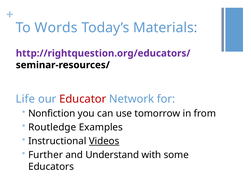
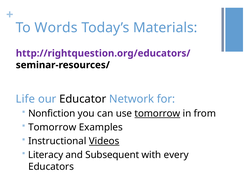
Educator colour: red -> black (83, 99)
tomorrow underline: none -> present (157, 114)
Routledge: Routledge -> Tomorrow (52, 127)
Further: Further -> Literacy (46, 155)
Understand: Understand -> Subsequent (112, 155)
some: some -> every (176, 155)
